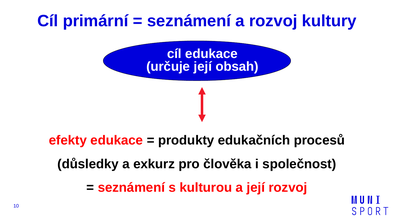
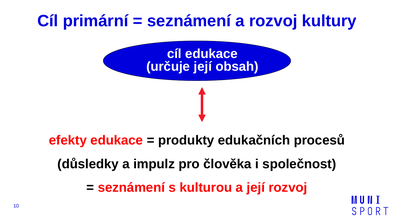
exkurz: exkurz -> impulz (154, 164)
